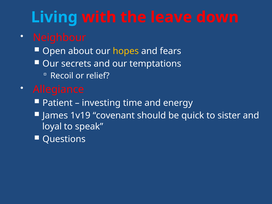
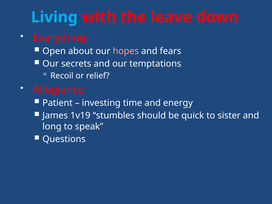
Neighbour: Neighbour -> Everything (60, 38)
hopes colour: yellow -> pink (126, 51)
covenant: covenant -> stumbles (114, 116)
loyal: loyal -> long (52, 126)
